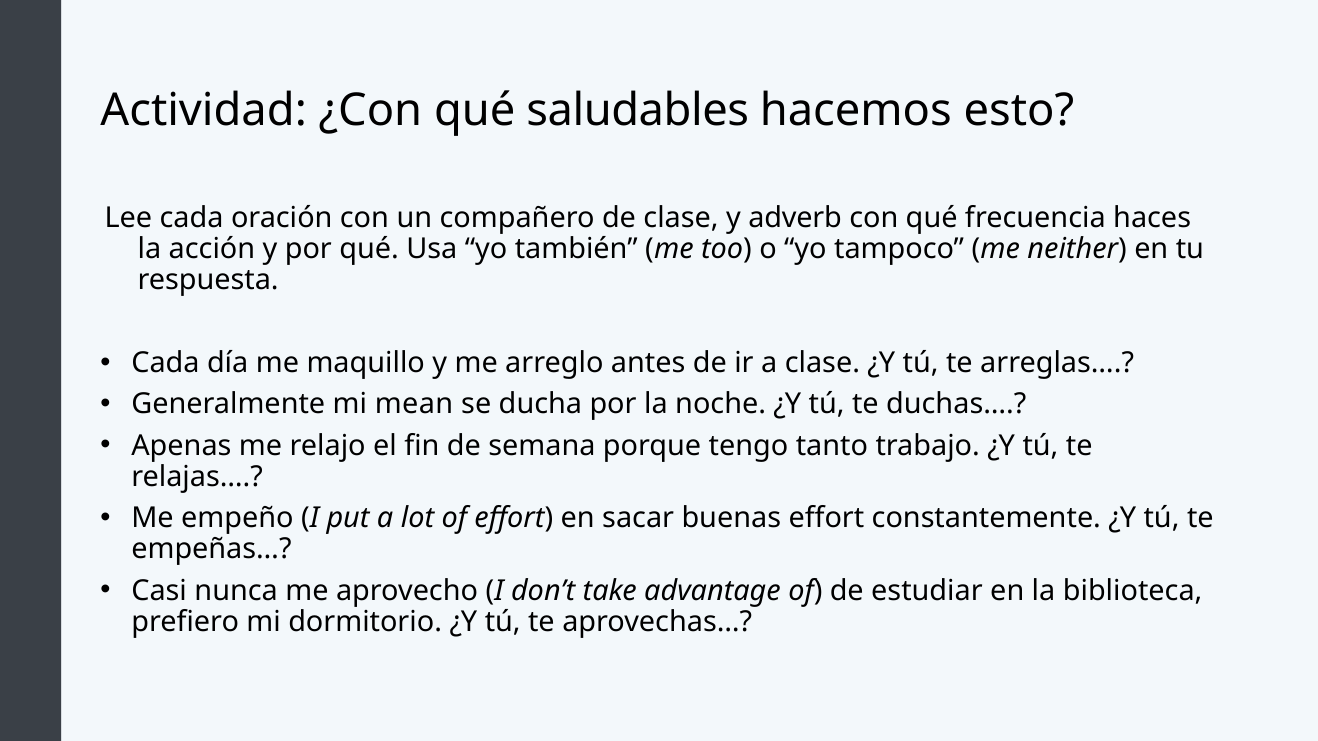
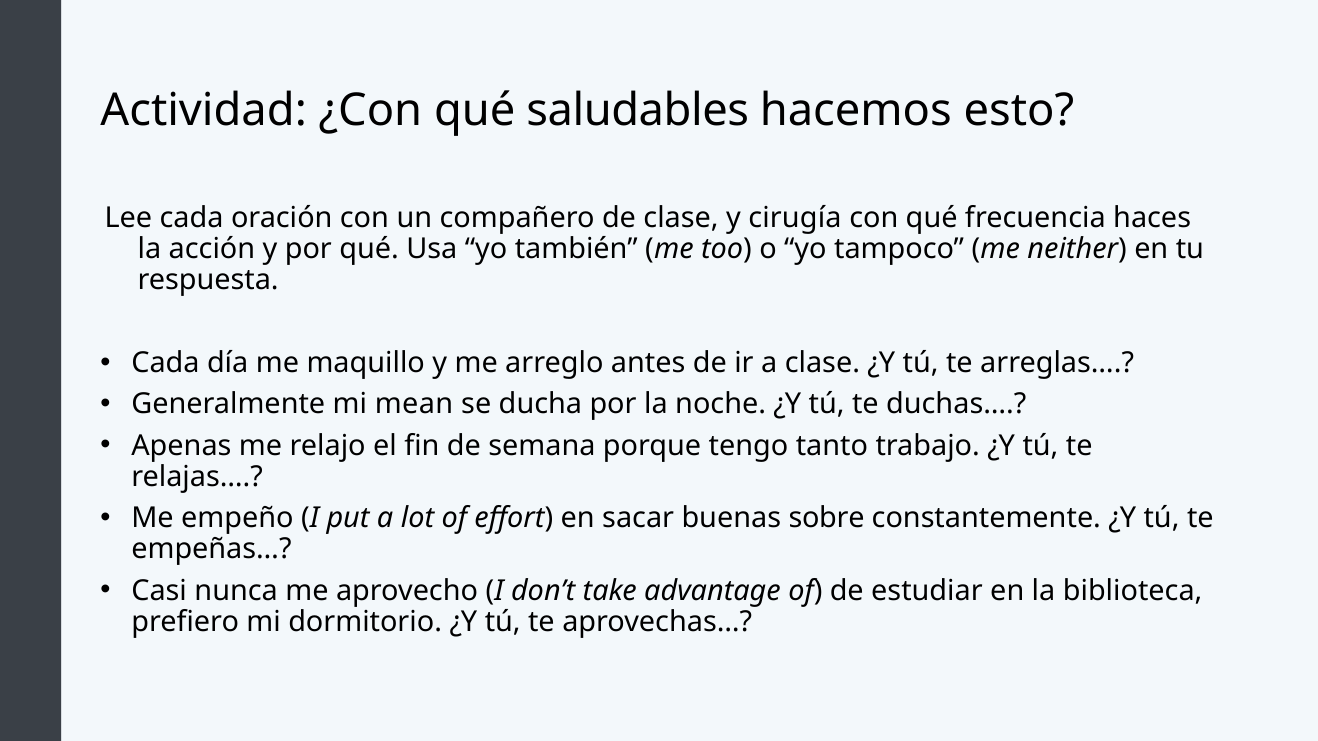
adverb: adverb -> cirugía (795, 218)
buenas effort: effort -> sobre (827, 518)
